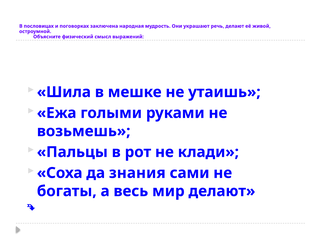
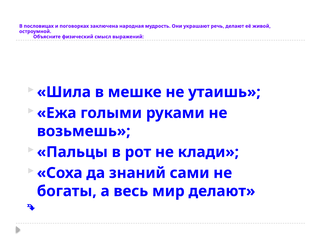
знания: знания -> знаний (137, 173)
